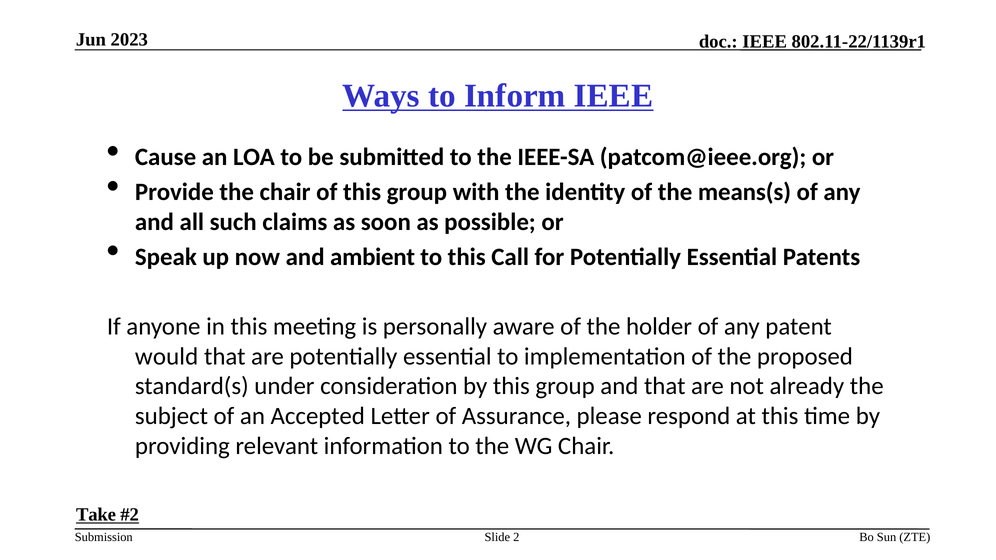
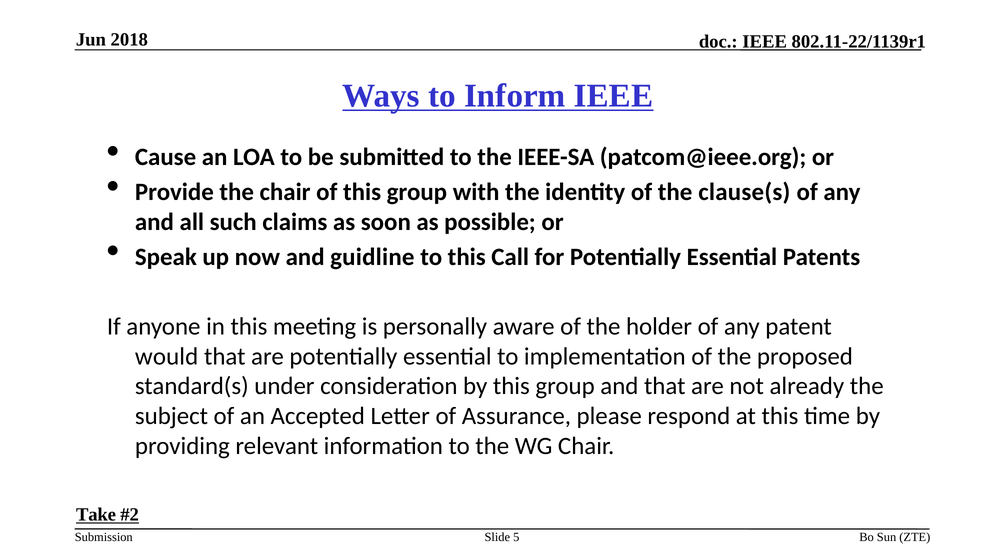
2023: 2023 -> 2018 (129, 40)
means(s: means(s -> clause(s (744, 192)
ambient: ambient -> guidline (372, 257)
2: 2 -> 5 (516, 537)
